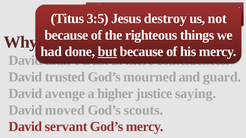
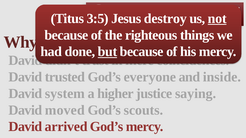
not underline: none -> present (217, 19)
mourned: mourned -> everyone (150, 77)
guard: guard -> inside (222, 77)
avenge: avenge -> system (65, 94)
servant: servant -> arrived (66, 127)
